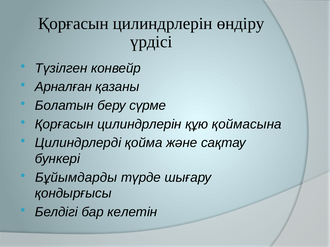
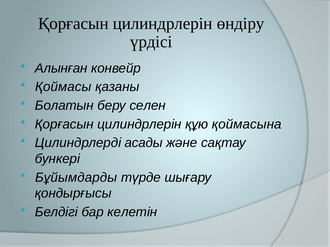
Түзілген: Түзілген -> Алынған (61, 68)
Арналған: Арналған -> Қоймасы (63, 87)
сүрме: сүрме -> селен (148, 106)
қойма: қойма -> асады (144, 143)
